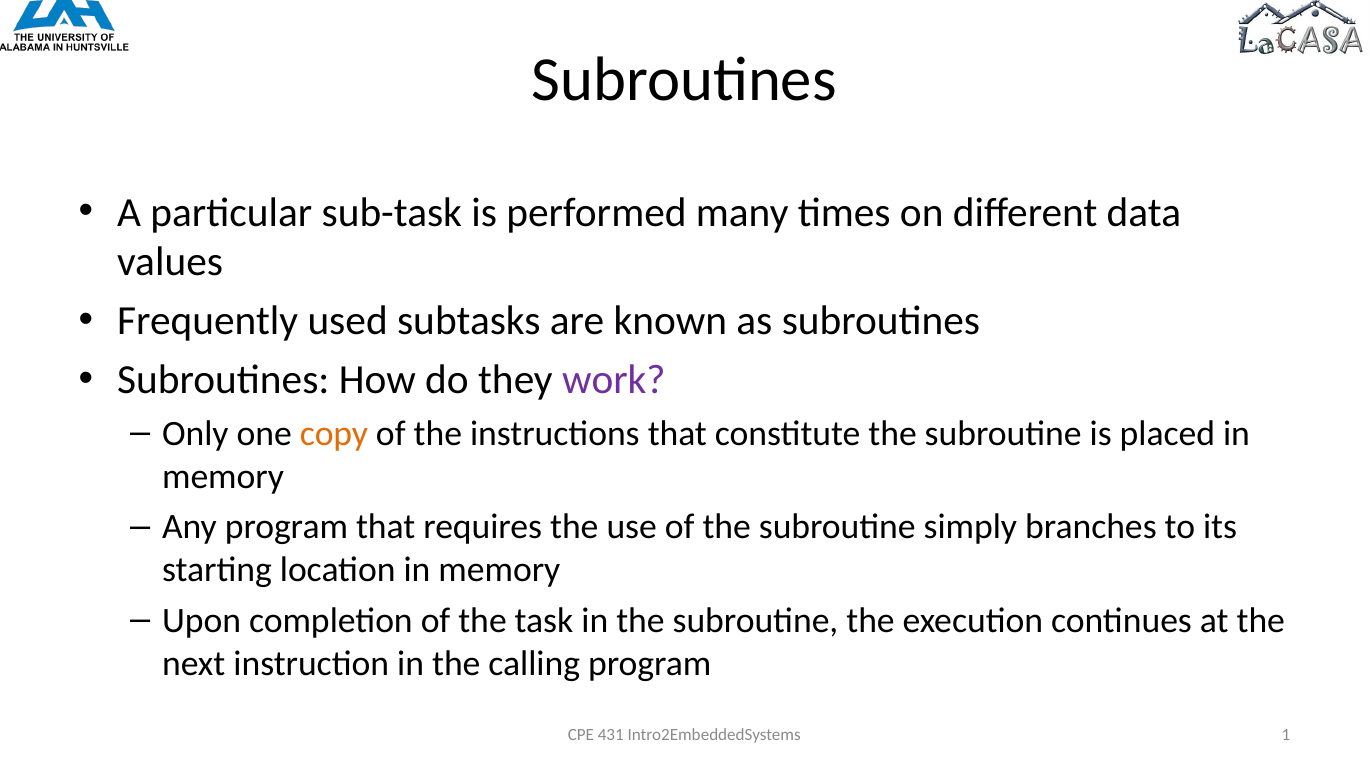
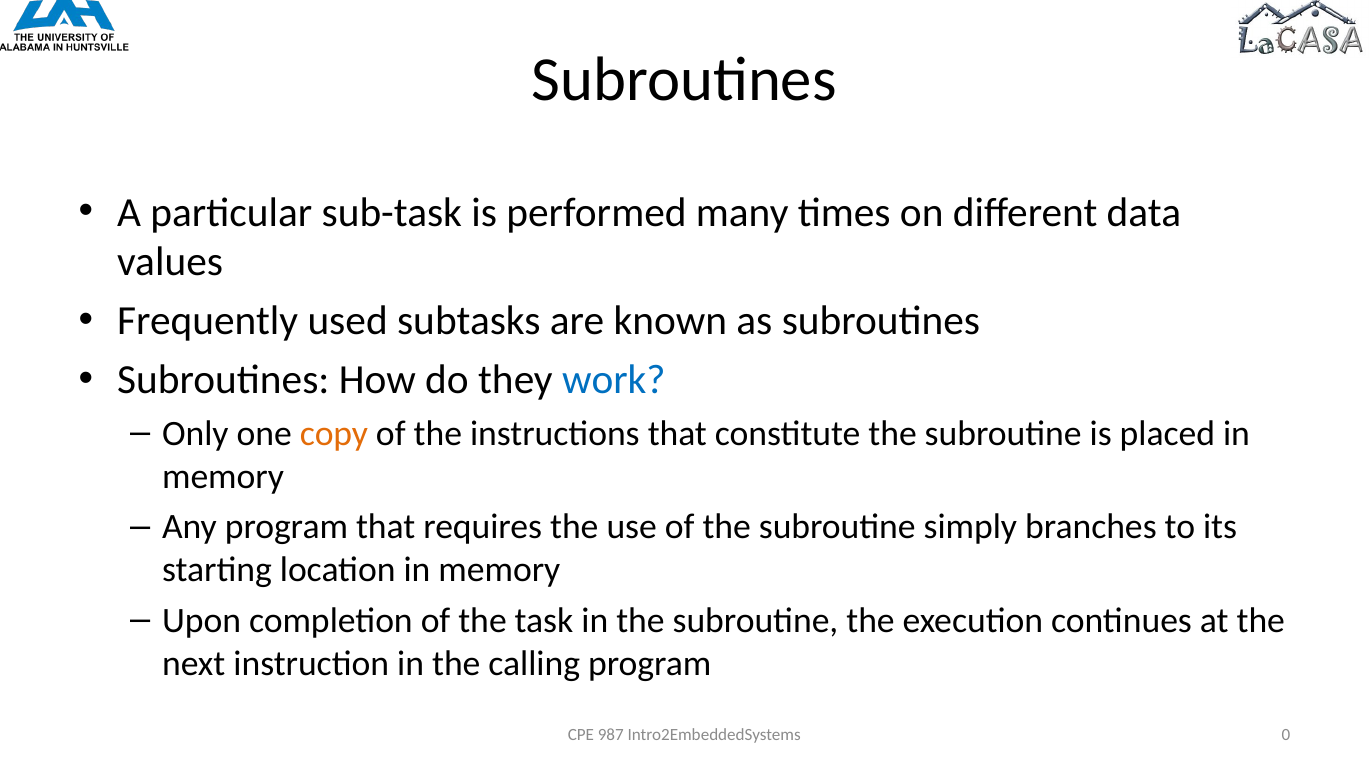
work colour: purple -> blue (614, 380)
431: 431 -> 987 (611, 735)
1: 1 -> 0 (1286, 735)
